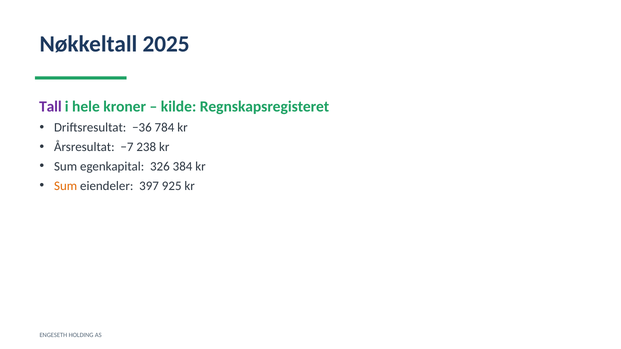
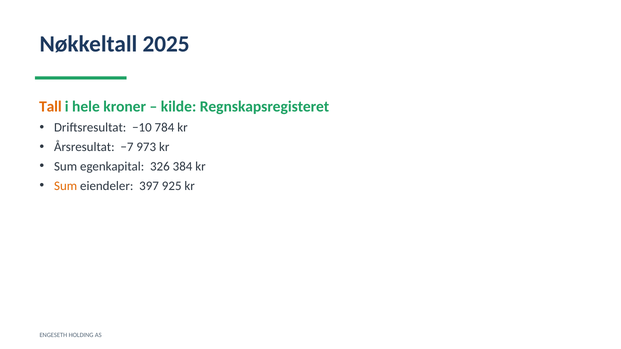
Tall colour: purple -> orange (50, 107)
−36: −36 -> −10 (142, 128)
238: 238 -> 973 (146, 147)
